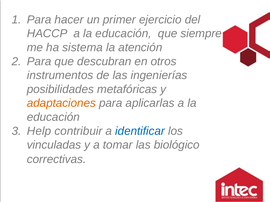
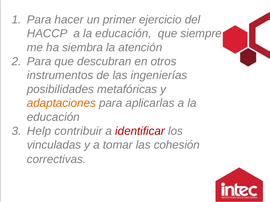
sistema: sistema -> siembra (83, 48)
identificar colour: blue -> red (140, 131)
biológico: biológico -> cohesión (177, 145)
